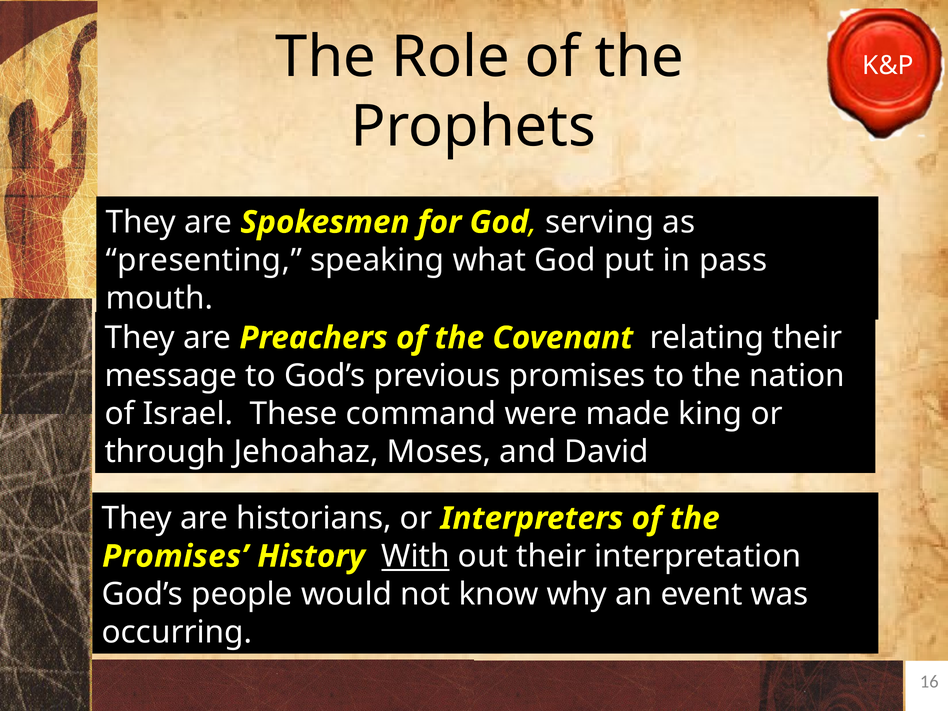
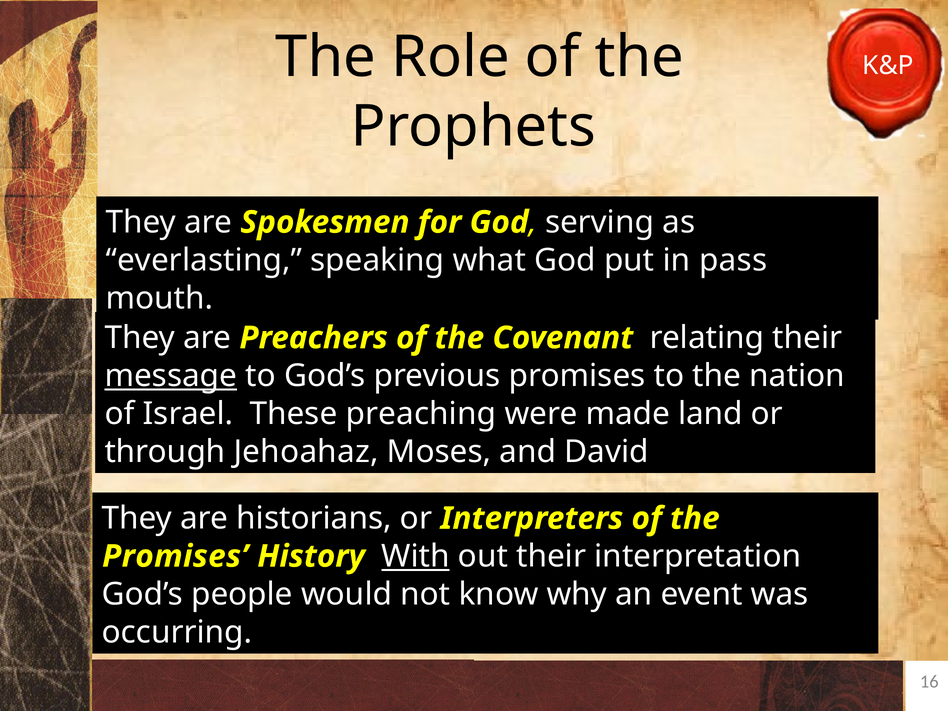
presenting: presenting -> everlasting (204, 260)
message underline: none -> present (171, 376)
command: command -> preaching (421, 414)
king: king -> land (711, 414)
